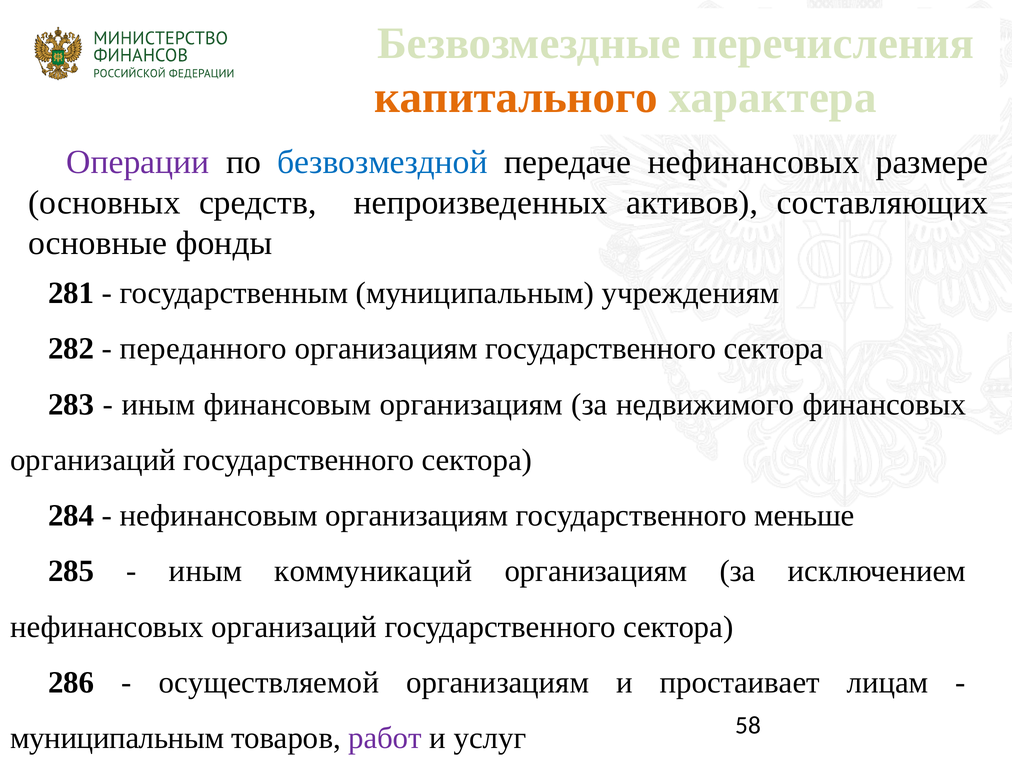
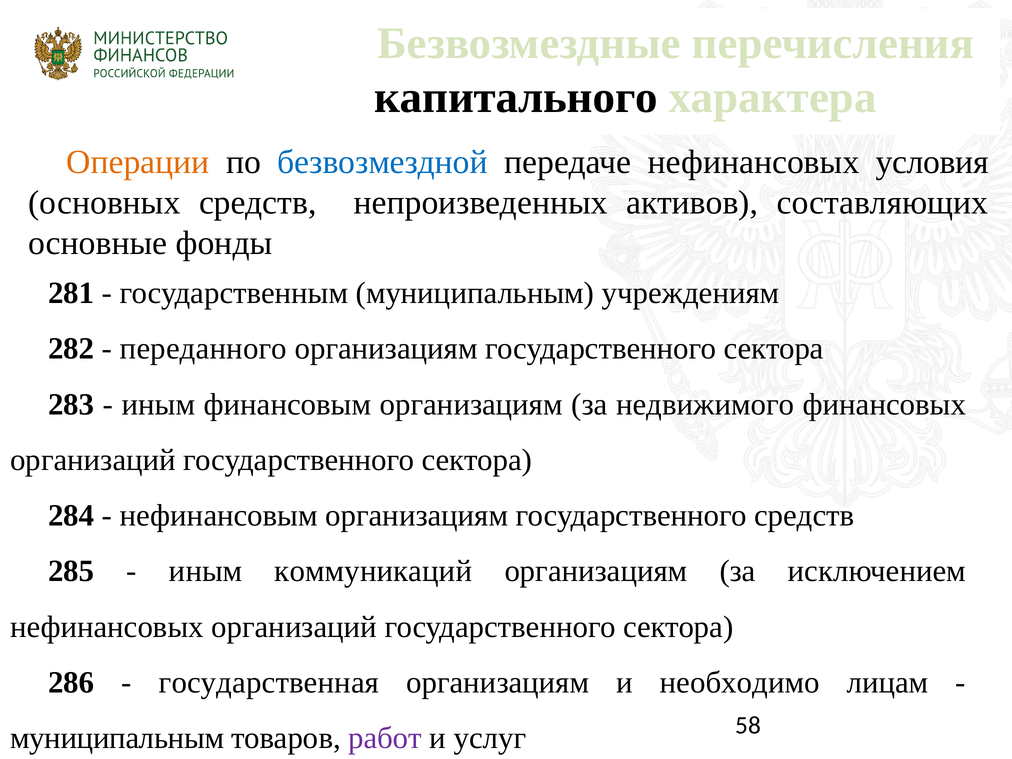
капитального colour: orange -> black (516, 97)
Операции colour: purple -> orange (138, 162)
размере: размере -> условия (932, 162)
государственного меньше: меньше -> средств (804, 516)
осуществляемой: осуществляемой -> государственная (269, 682)
простаивает: простаивает -> необходимо (740, 682)
